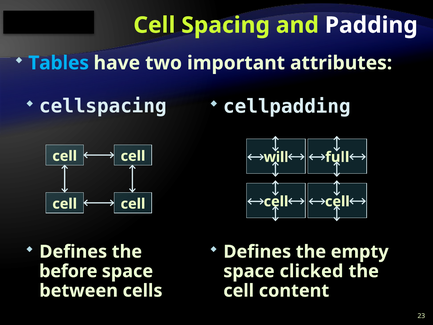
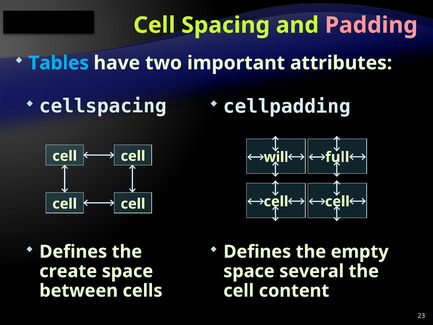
Padding colour: white -> pink (371, 25)
before: before -> create (68, 271)
clicked: clicked -> several (312, 271)
